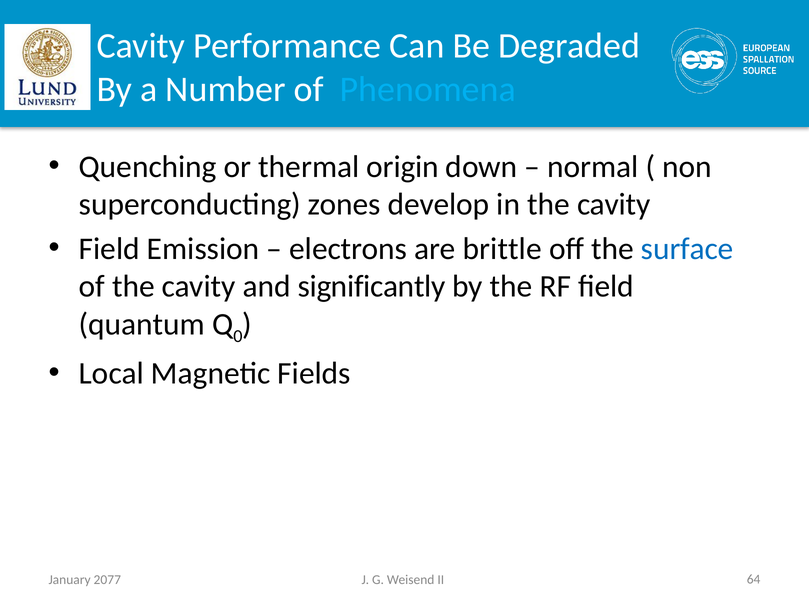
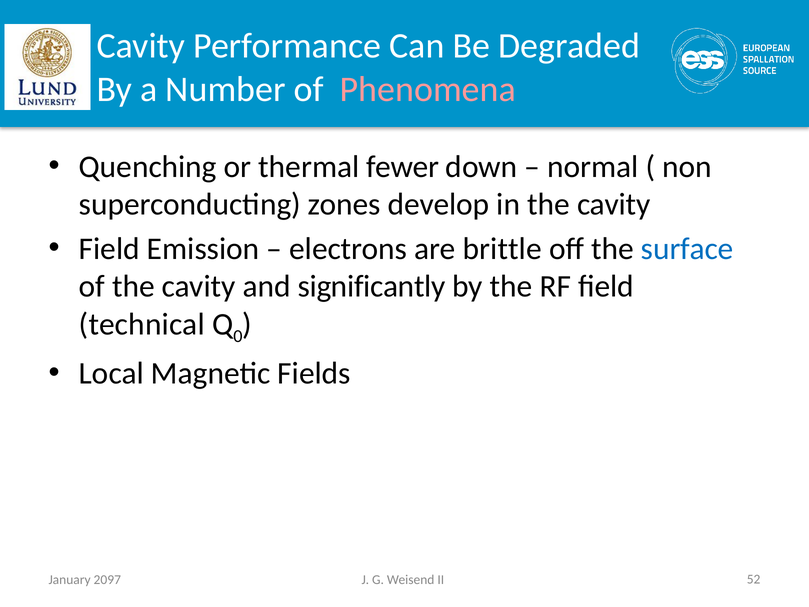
Phenomena colour: light blue -> pink (428, 89)
origin: origin -> fewer (403, 167)
quantum: quantum -> technical (142, 324)
2077: 2077 -> 2097 (107, 579)
64: 64 -> 52 (754, 579)
